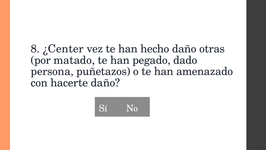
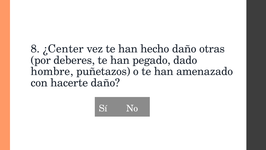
matado: matado -> deberes (74, 60)
persona: persona -> hombre (52, 71)
